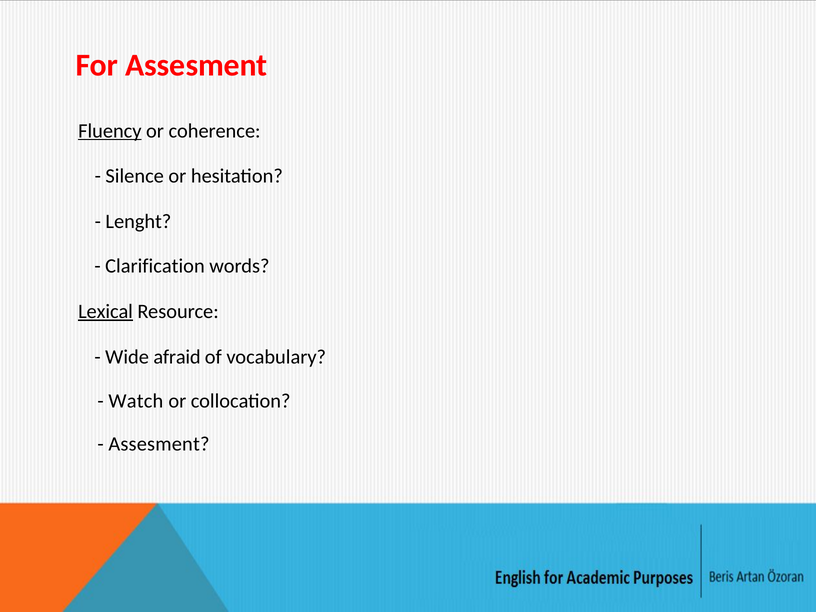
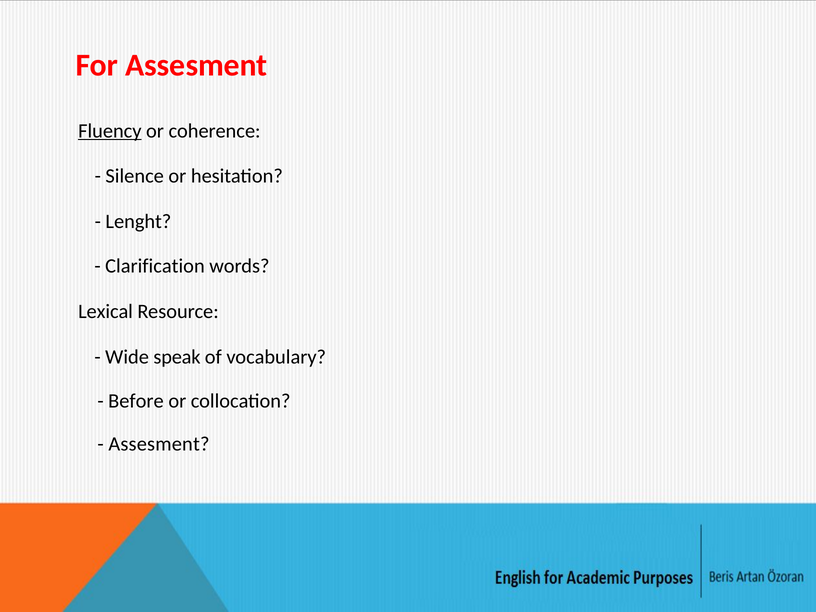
Lexical underline: present -> none (106, 311)
afraid: afraid -> speak (177, 357)
Watch: Watch -> Before (136, 401)
